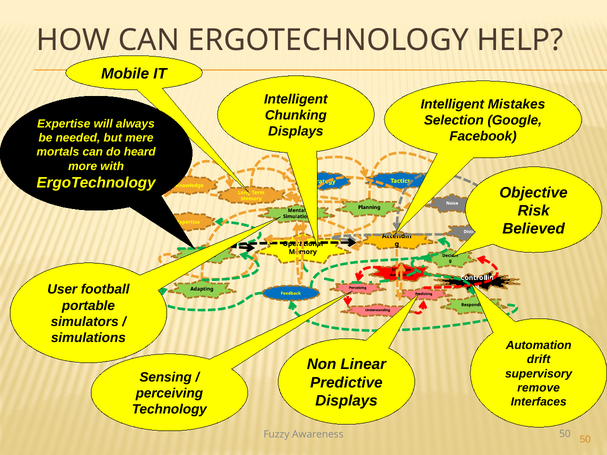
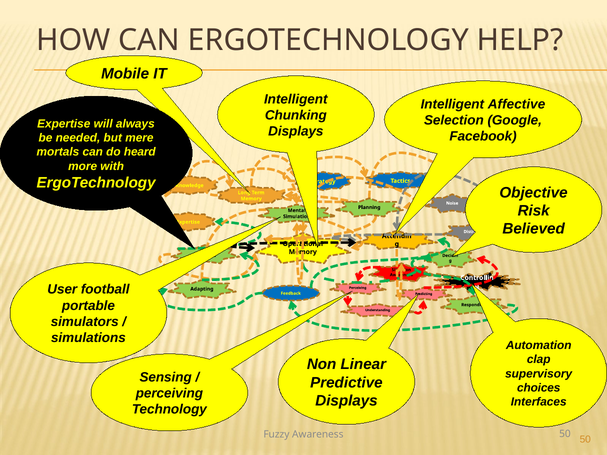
Mistakes: Mistakes -> Affective (517, 104)
drift: drift -> clap (539, 360)
remove: remove -> choices (539, 388)
